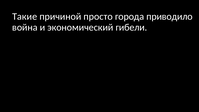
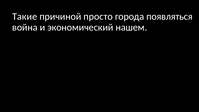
приводило: приводило -> появляться (169, 17)
гибели: гибели -> нашем (131, 27)
